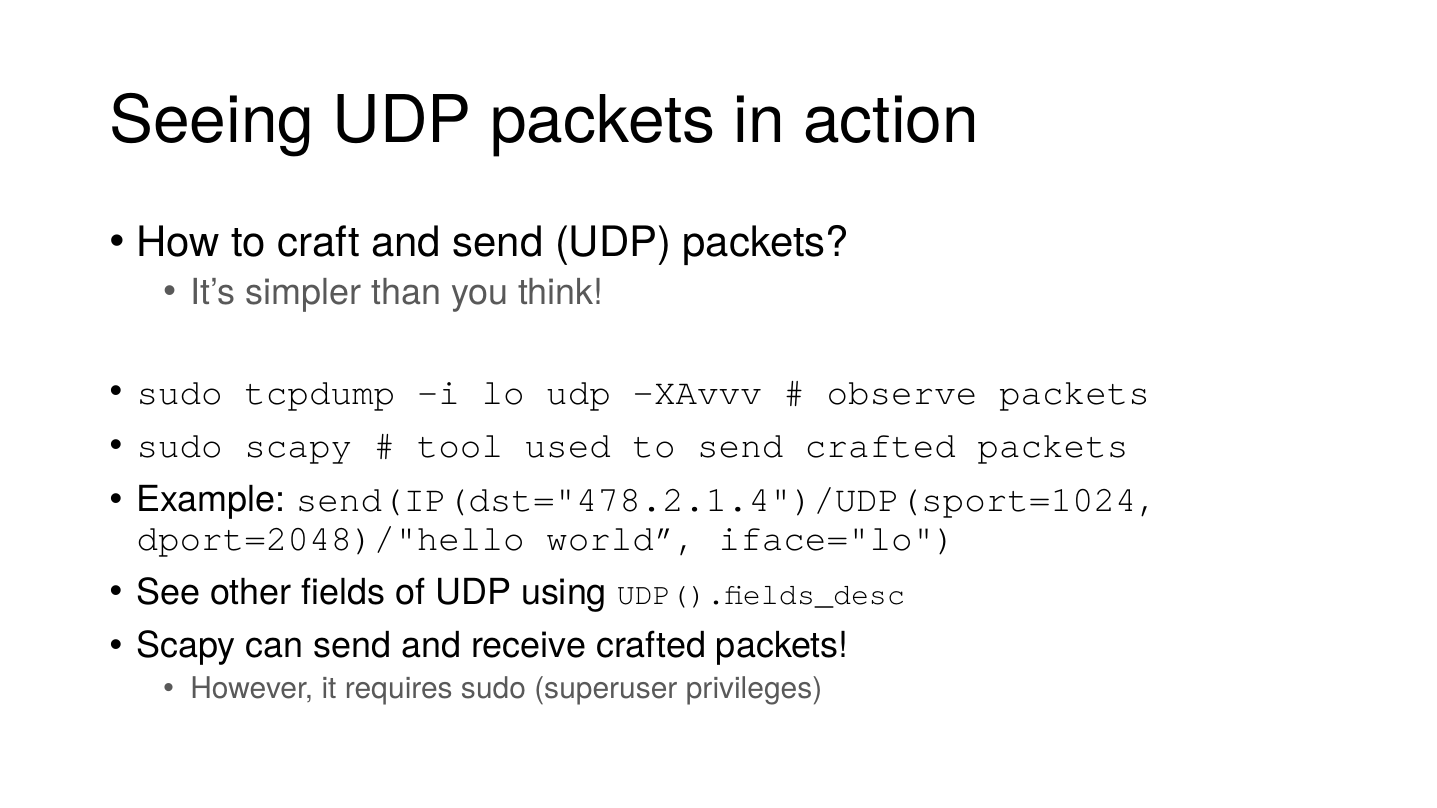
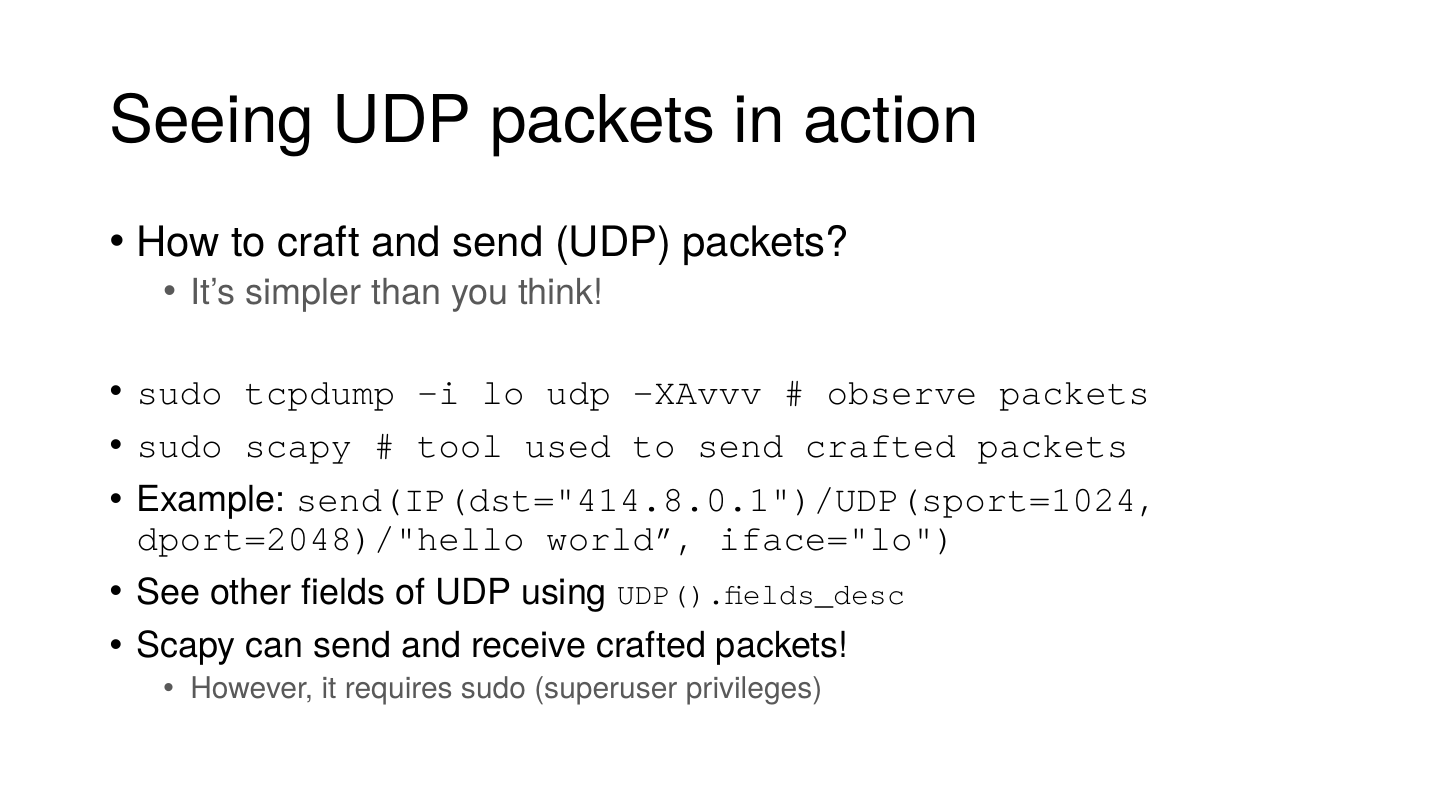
send(IP(dst="478.2.1.4")/UDP(sport=1024: send(IP(dst="478.2.1.4")/UDP(sport=1024 -> send(IP(dst="414.8.0.1")/UDP(sport=1024 (727, 500)
